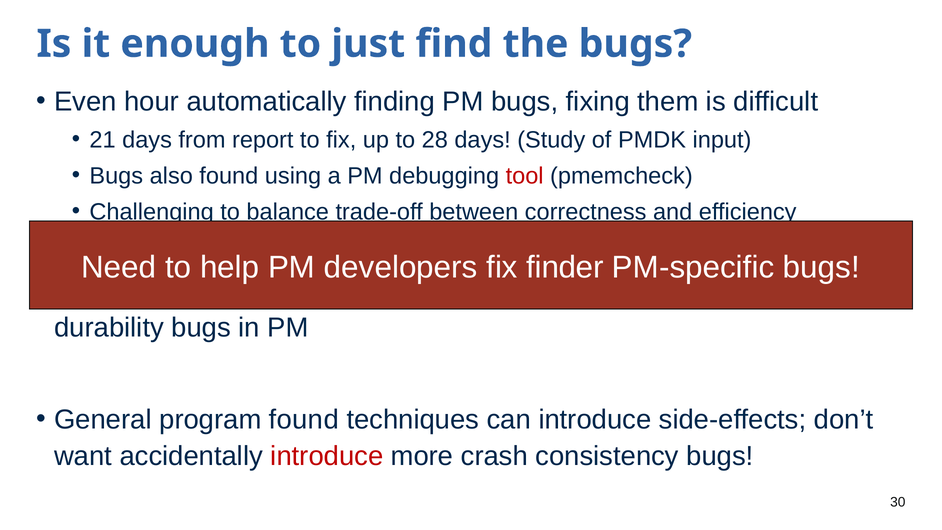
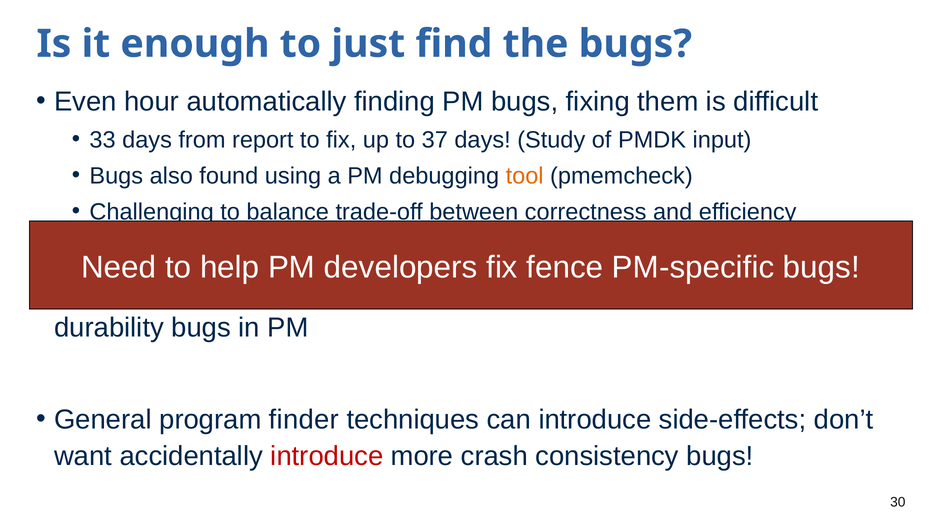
21: 21 -> 33 (103, 140)
28: 28 -> 37 (435, 140)
tool colour: red -> orange (525, 176)
finder: finder -> fence (565, 267)
program found: found -> finder (304, 420)
